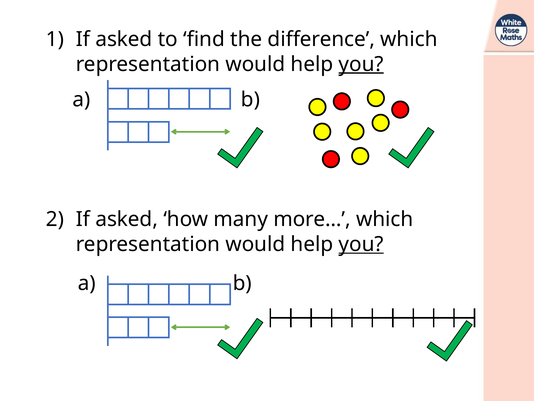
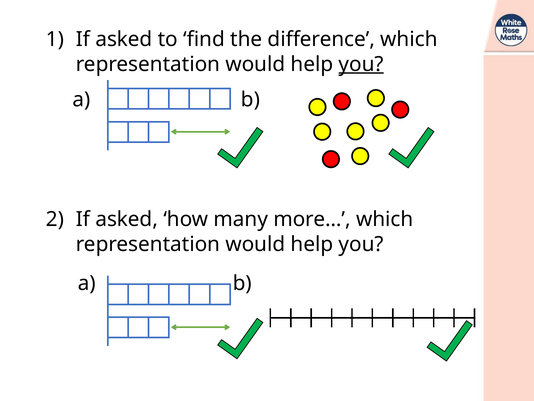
you underline: present -> none (361, 244)
